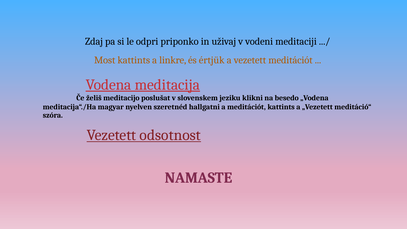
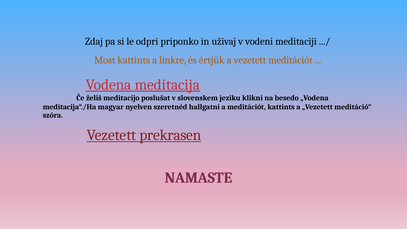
odsotnost: odsotnost -> prekrasen (170, 135)
